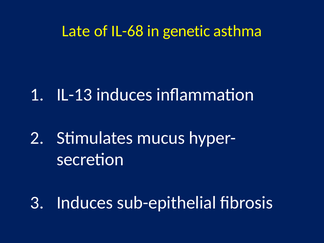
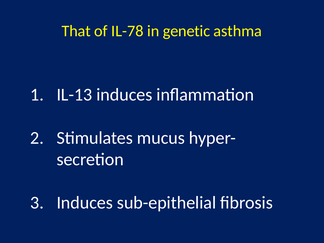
Late: Late -> That (76, 31)
IL-68: IL-68 -> IL-78 (127, 31)
